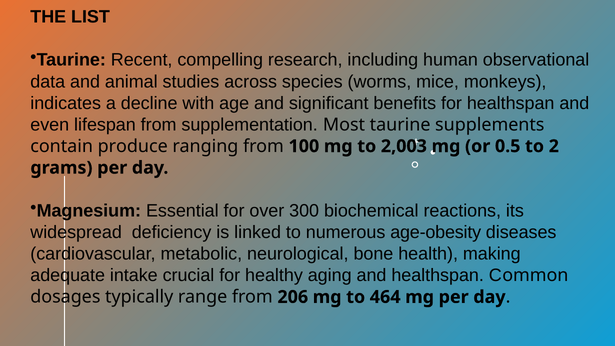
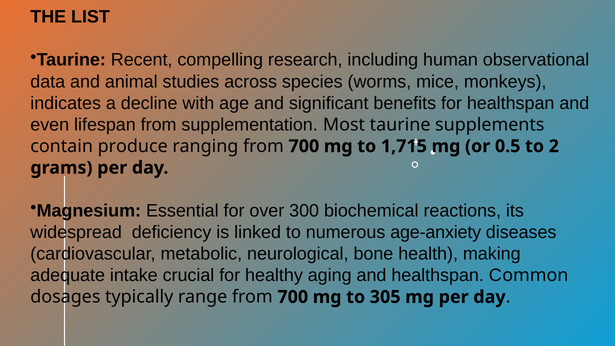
ranging from 100: 100 -> 700 (304, 146)
2,003: 2,003 -> 1,715 (404, 146)
age-obesity: age-obesity -> age-anxiety (436, 232)
range from 206: 206 -> 700 (293, 297)
464: 464 -> 305 (385, 297)
